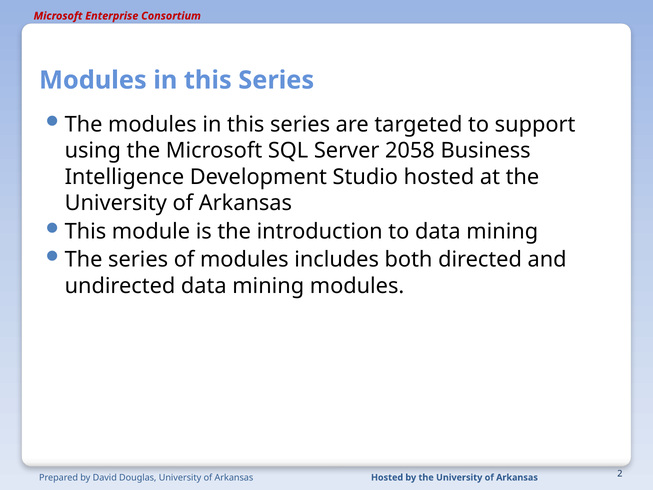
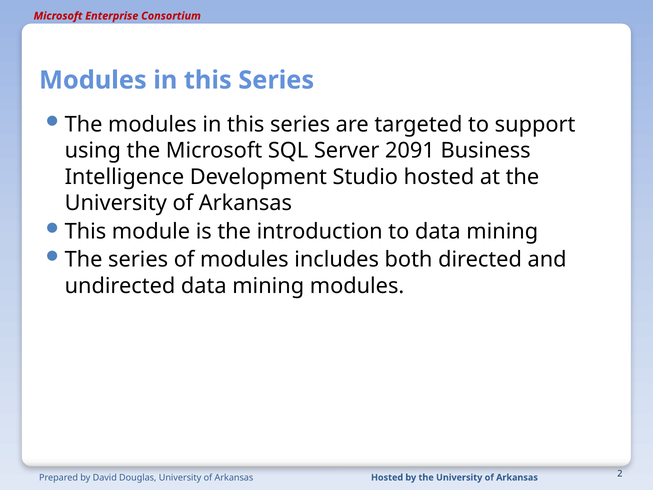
2058: 2058 -> 2091 (410, 151)
